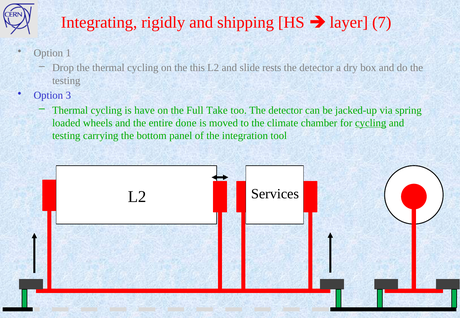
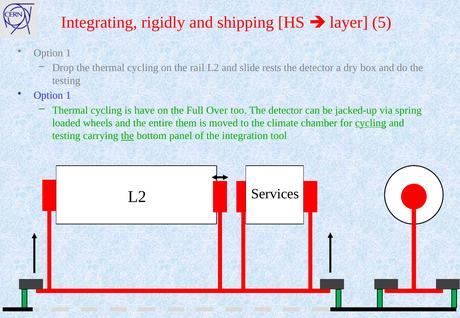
7: 7 -> 5 (382, 22)
this: this -> rail (197, 68)
3: 3 -> 1 (68, 96)
Take: Take -> Over (217, 110)
done: done -> them (186, 123)
the underline: none -> present (127, 136)
